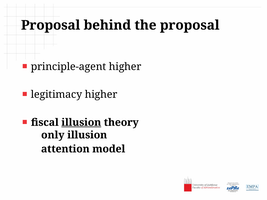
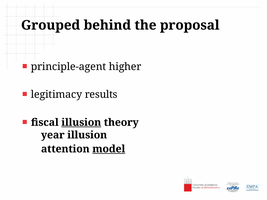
Proposal: Proposal -> Grouped (51, 25)
legitimacy higher: higher -> results (101, 95)
only: only -> year (53, 135)
model underline: none -> present (109, 149)
